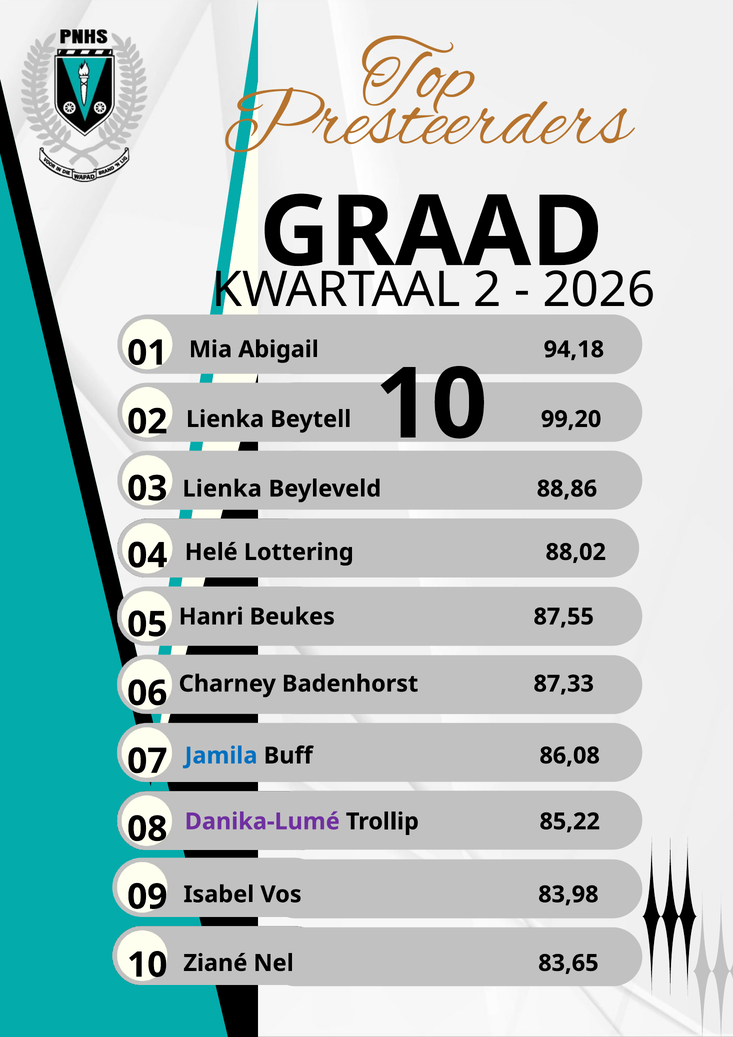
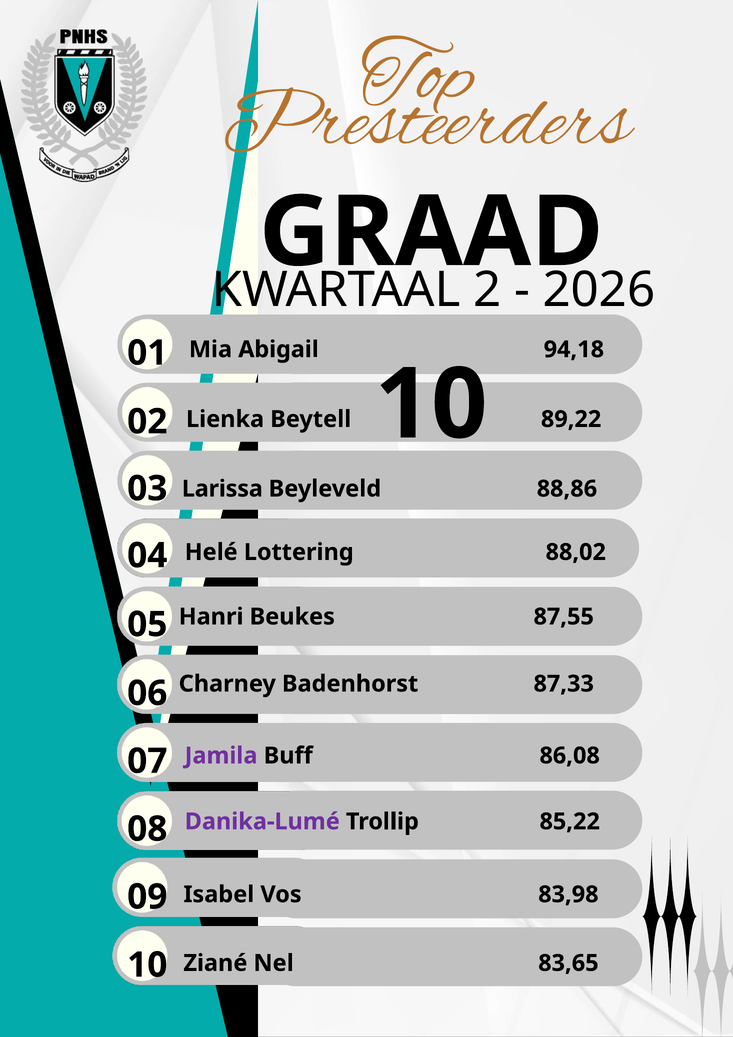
99,20: 99,20 -> 89,22 (571, 419)
Lienka: Lienka -> Larissa (222, 489)
Jamila colour: blue -> purple (221, 756)
